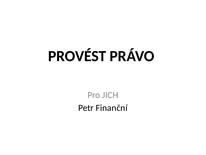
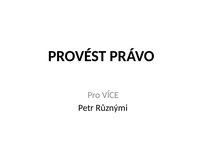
JICH: JICH -> VÍCE (110, 95)
Finanční: Finanční -> Různými (112, 108)
